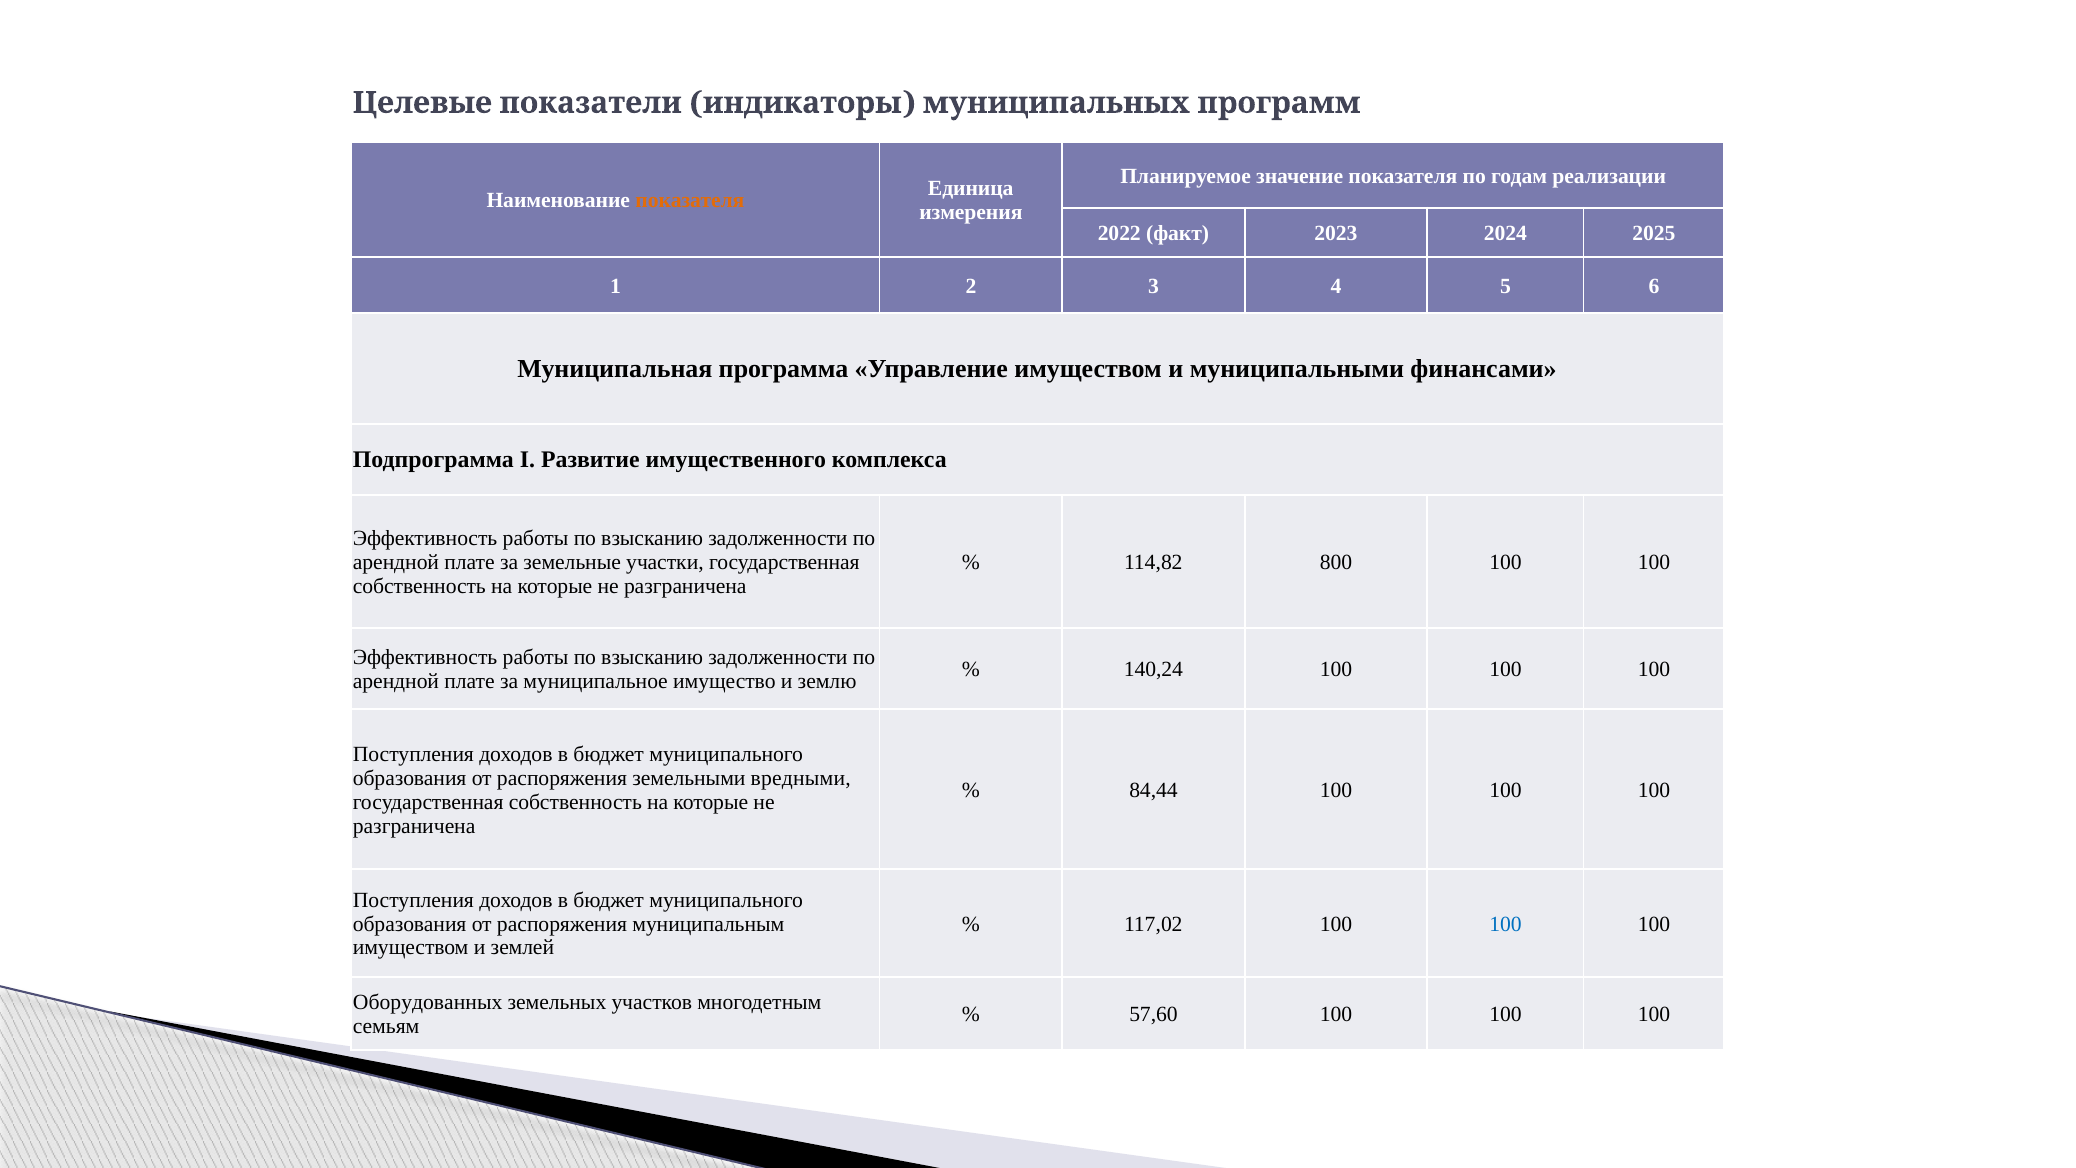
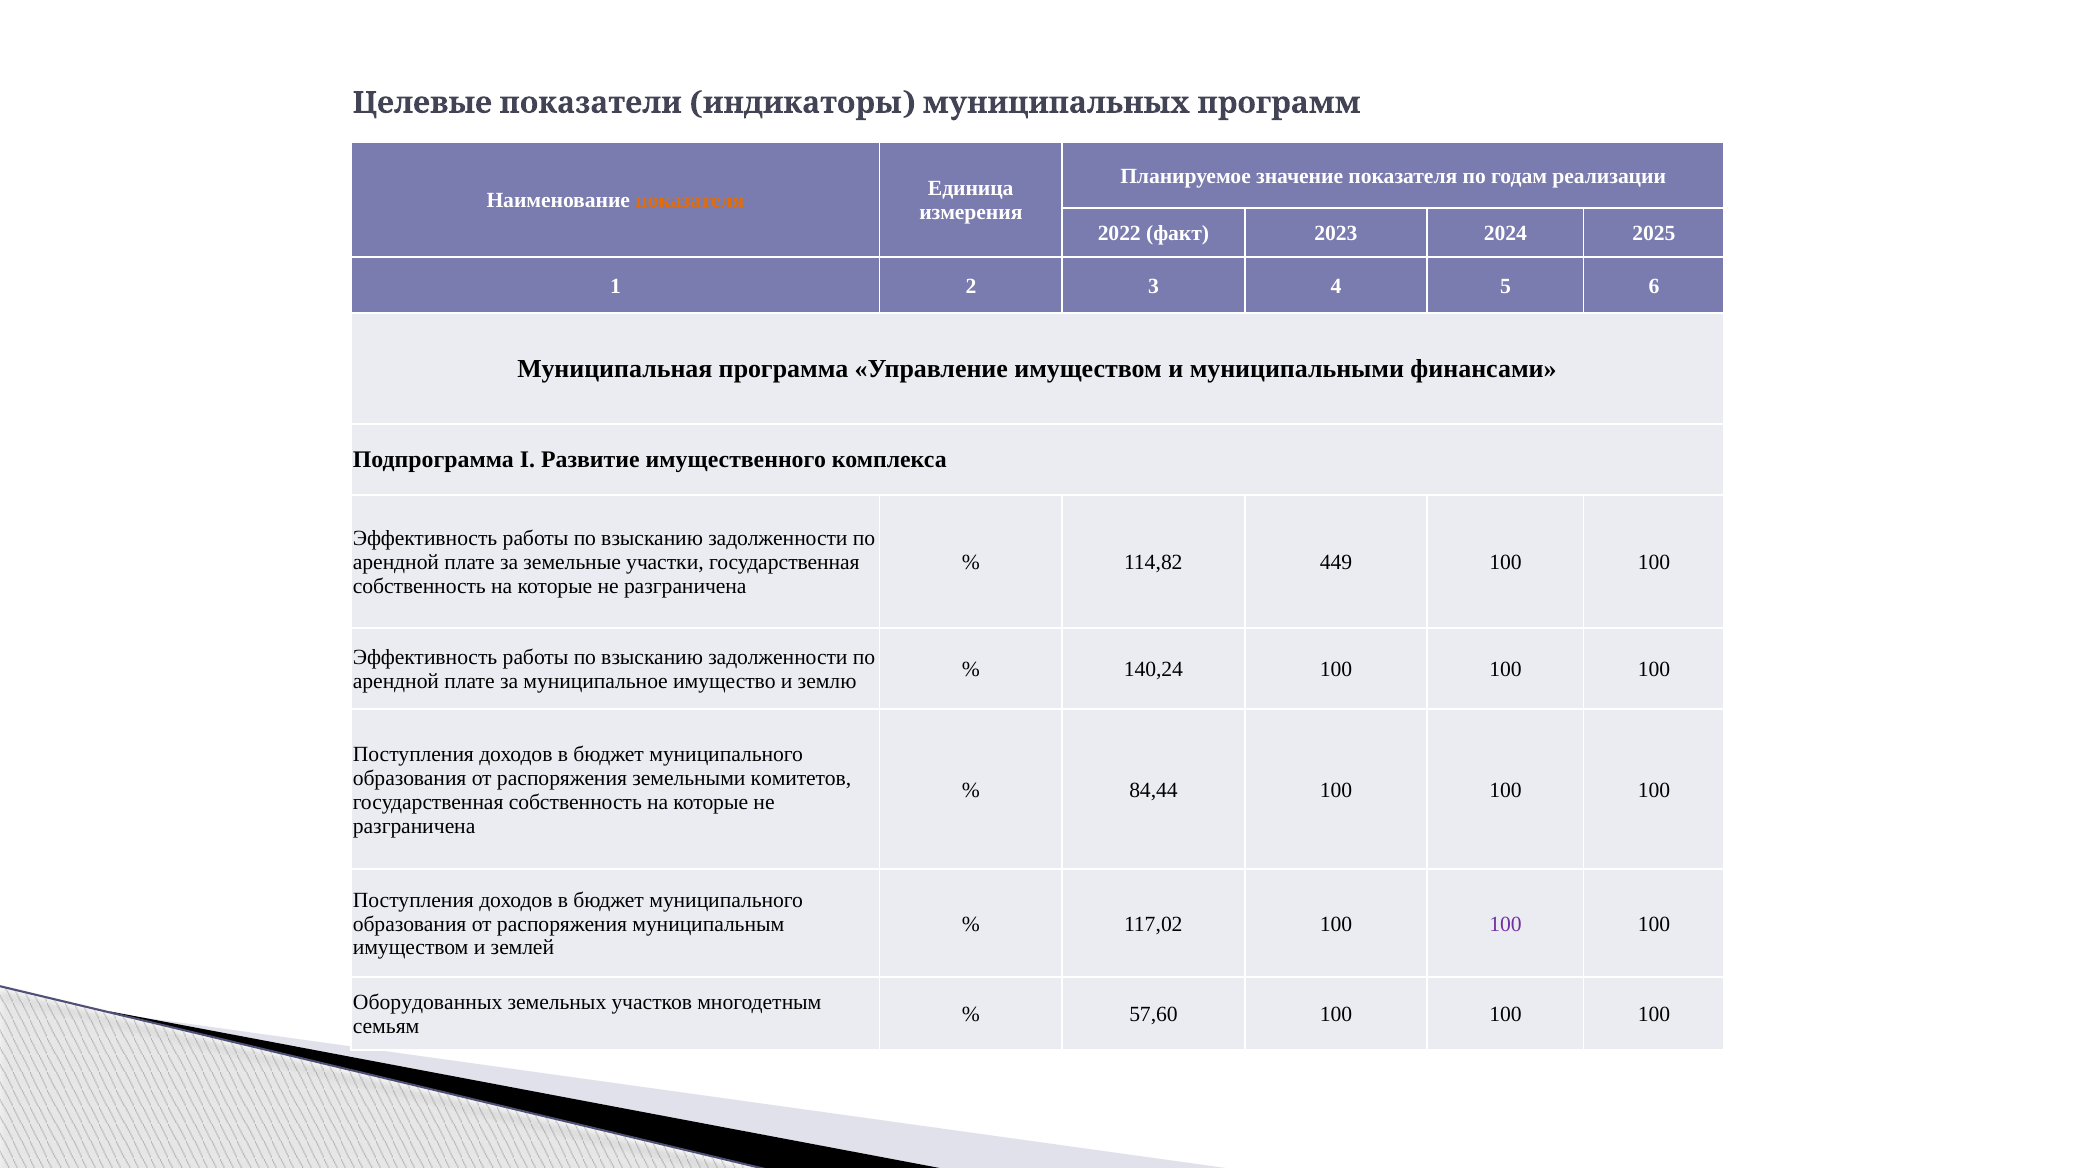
800: 800 -> 449 (1336, 562)
вредными: вредными -> комитетов (801, 778)
100 colour: blue -> purple (1506, 924)
